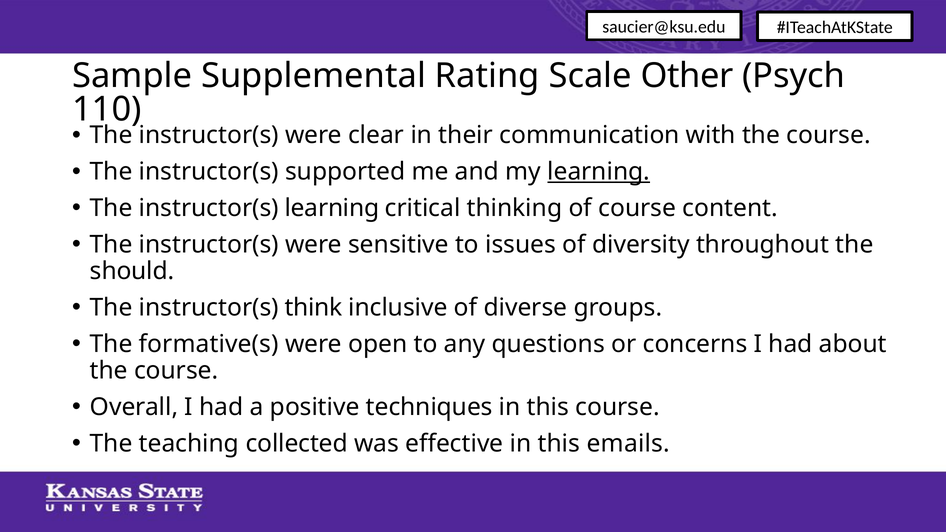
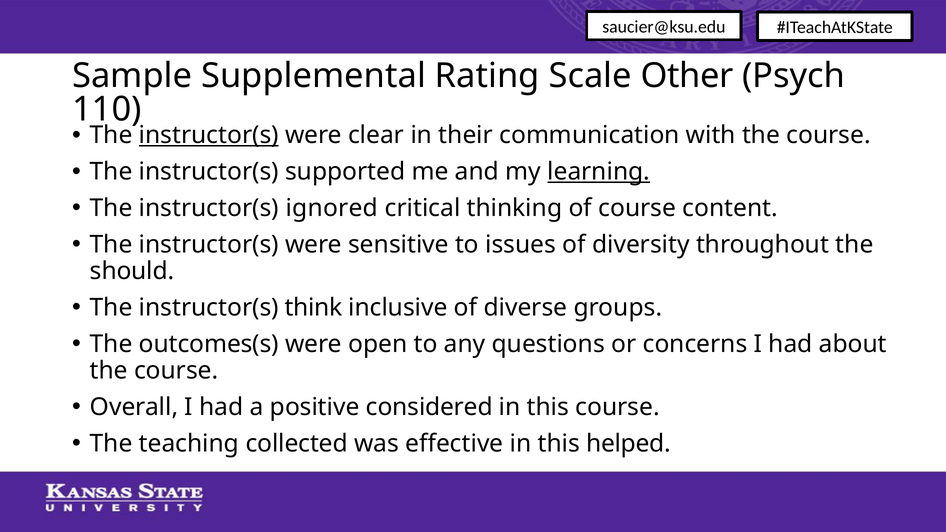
instructor(s underline: none -> present (209, 135)
instructor(s learning: learning -> ignored (332, 208)
formative(s: formative(s -> outcomes(s (209, 344)
techniques: techniques -> considered (429, 407)
emails: emails -> helped (629, 444)
